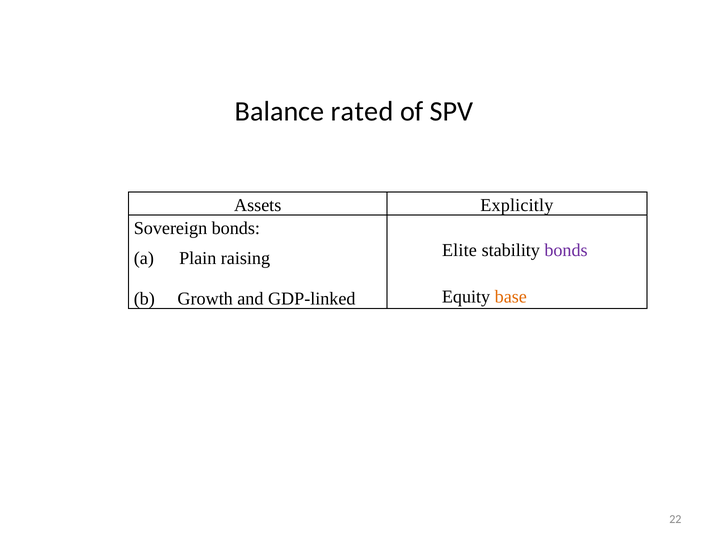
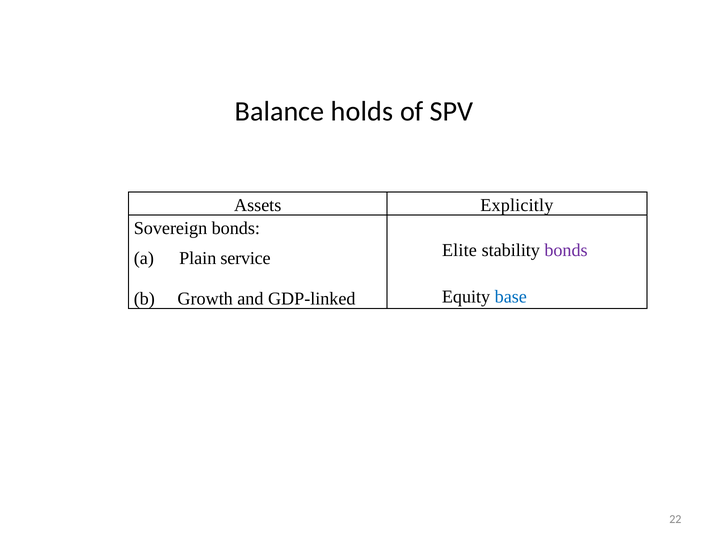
rated: rated -> holds (362, 112)
raising: raising -> service (246, 258)
base colour: orange -> blue (511, 296)
